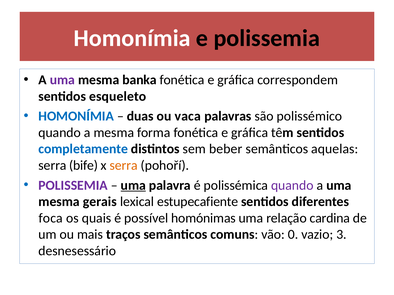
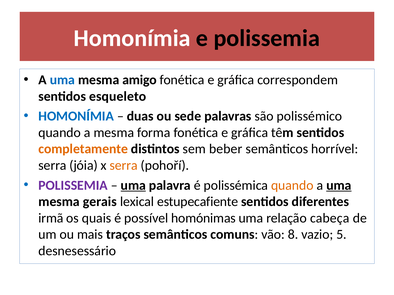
uma colour: purple -> blue (62, 80)
banka: banka -> amigo (140, 80)
vaca: vaca -> sede (188, 116)
completamente colour: blue -> orange (83, 149)
aquelas: aquelas -> horrível (335, 149)
bife: bife -> jóia (84, 166)
quando colour: purple -> orange (292, 186)
uma underline: none -> present (339, 186)
foca: foca -> irmã (51, 218)
cardina: cardina -> cabeça (330, 218)
0: 0 -> 8 (293, 235)
3: 3 -> 5 (341, 235)
